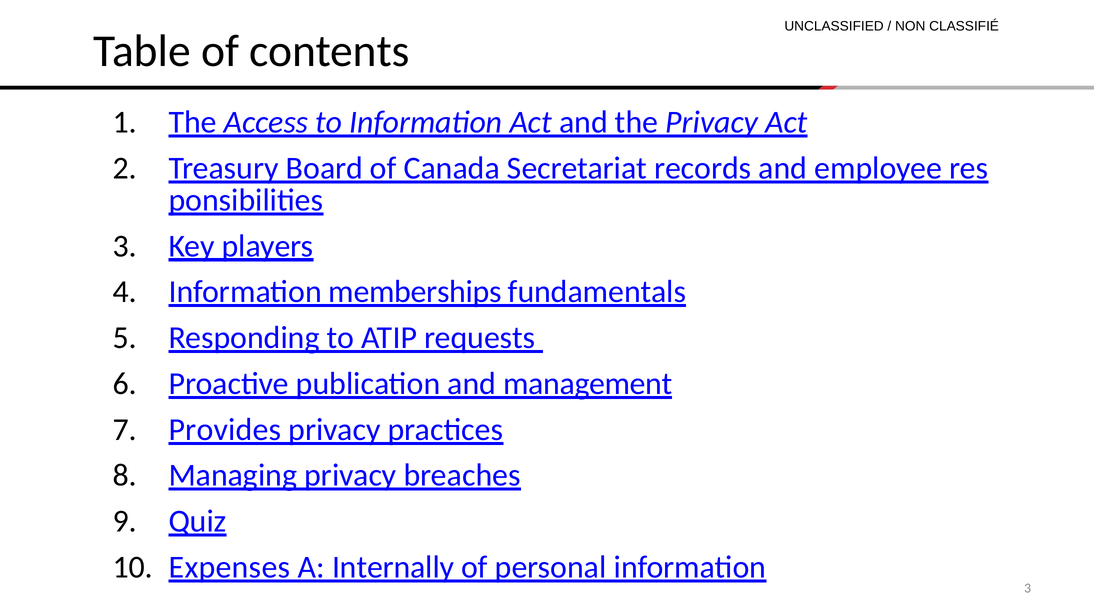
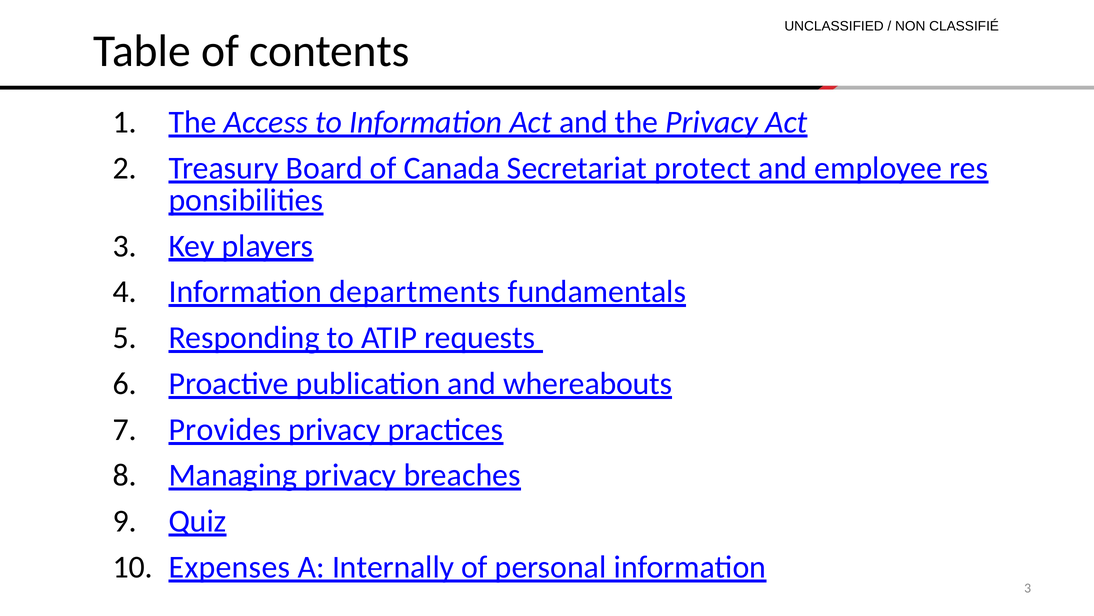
records: records -> protect (703, 168)
memberships: memberships -> departments (415, 292)
management: management -> whereabouts (588, 383)
